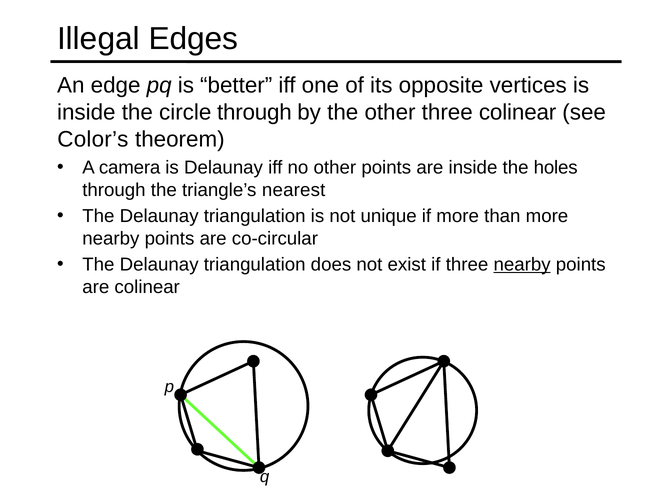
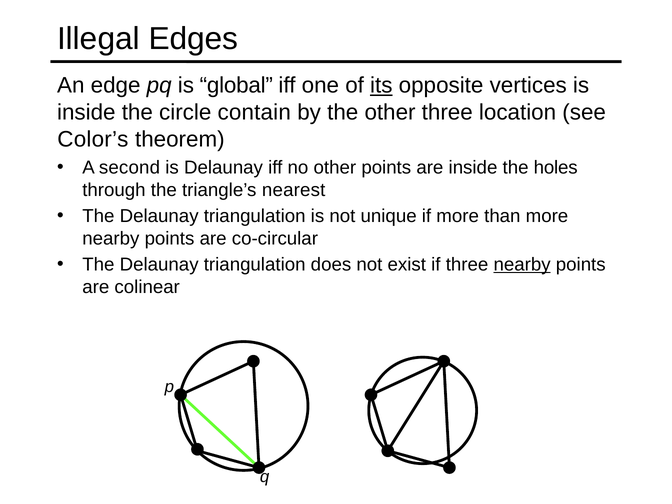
better: better -> global (236, 86)
its underline: none -> present (381, 86)
circle through: through -> contain (254, 112)
three colinear: colinear -> location (518, 112)
camera: camera -> second (129, 167)
